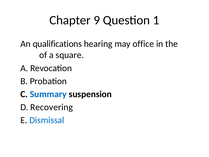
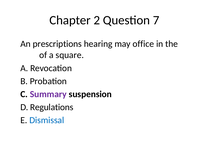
9: 9 -> 2 (97, 20)
1: 1 -> 7 (156, 20)
qualifications: qualifications -> prescriptions (57, 44)
Summary colour: blue -> purple (48, 94)
Recovering: Recovering -> Regulations (52, 107)
